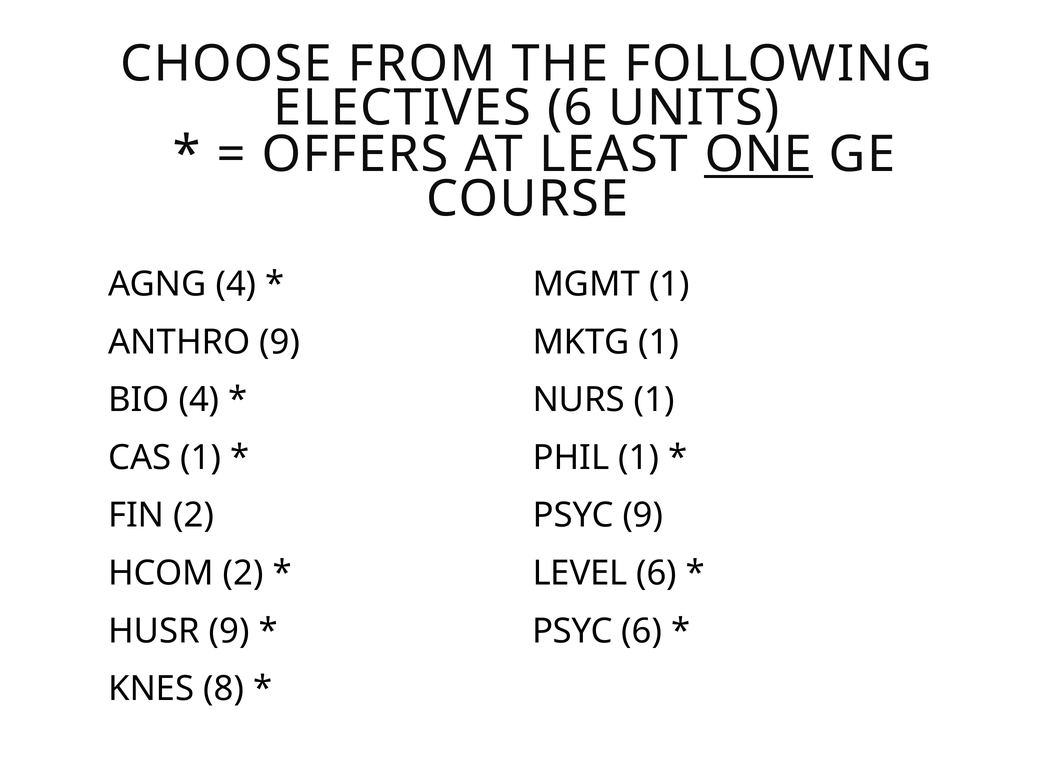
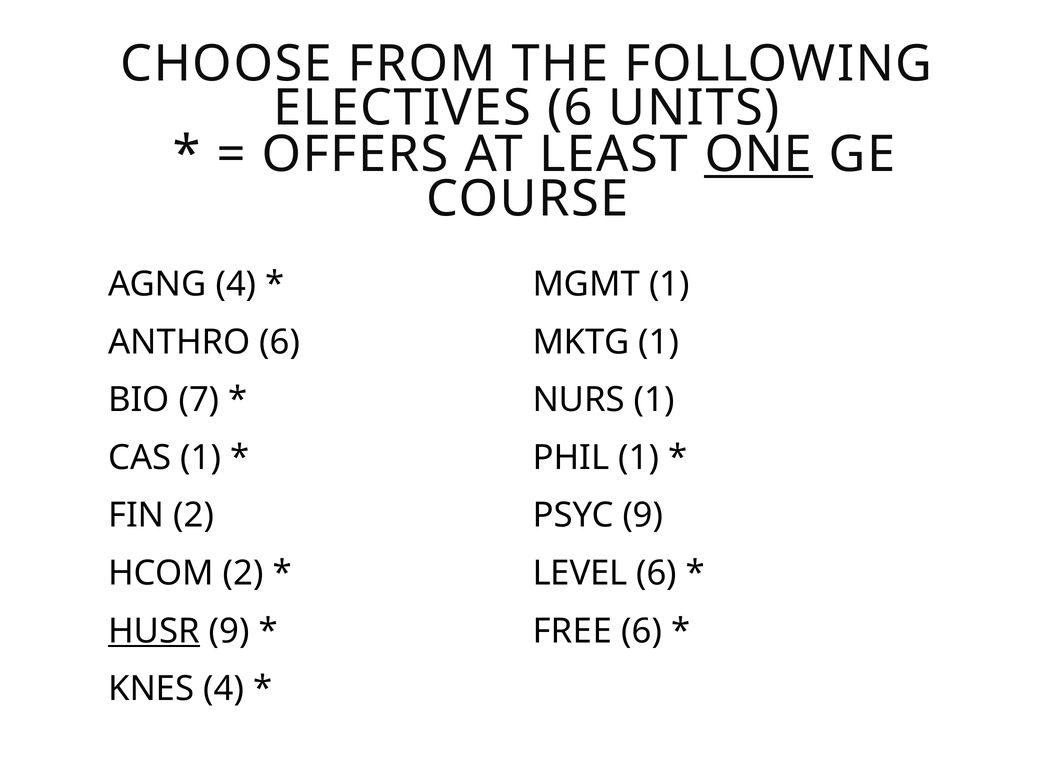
ANTHRO 9: 9 -> 6 (280, 342)
BIO 4: 4 -> 7 (199, 400)
HUSR underline: none -> present (154, 631)
PSYC: PSYC -> FREE (572, 631)
KNES 8: 8 -> 4 (224, 688)
